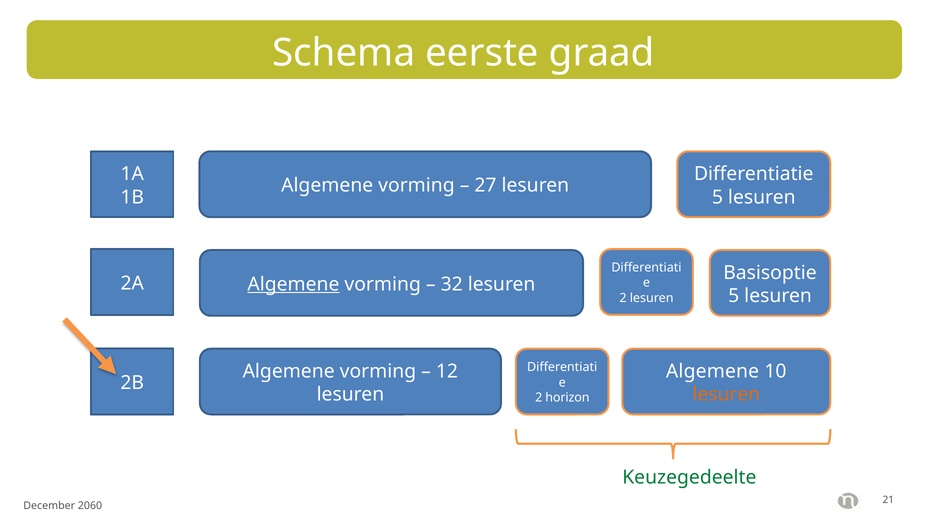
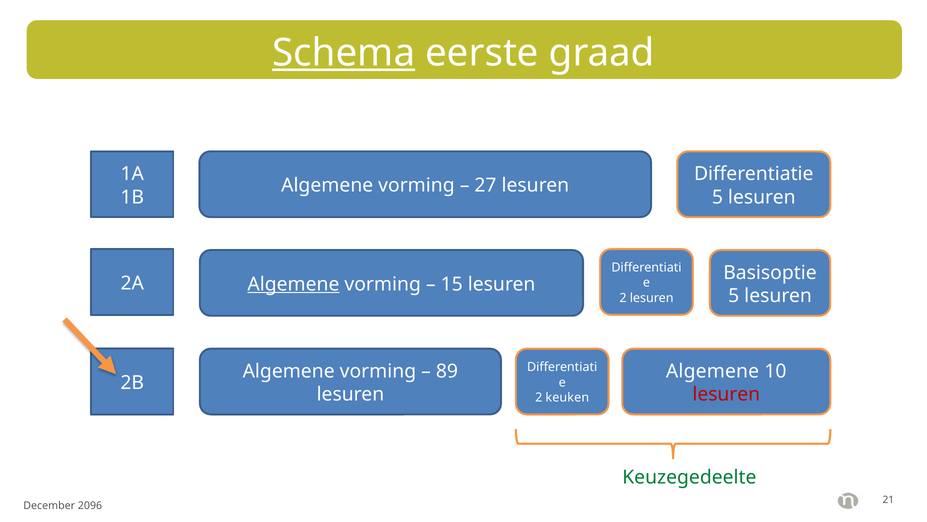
Schema underline: none -> present (344, 53)
32: 32 -> 15 (452, 284)
12: 12 -> 89 (447, 371)
lesuren colour: orange -> red (726, 394)
horizon: horizon -> keuken (567, 397)
2060: 2060 -> 2096 (90, 505)
